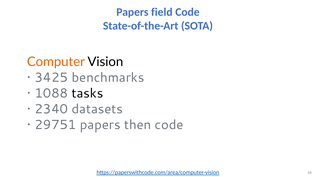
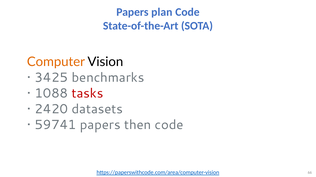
field: field -> plan (162, 12)
tasks colour: black -> red (87, 94)
2340: 2340 -> 2420 (51, 110)
29751: 29751 -> 59741 (55, 125)
